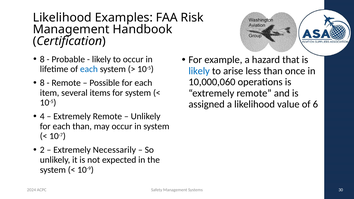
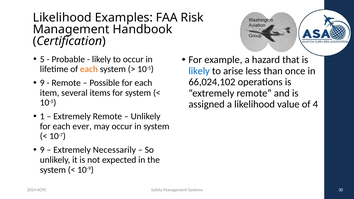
8: 8 -> 5 (42, 59)
each colour: blue -> orange (89, 69)
10,000,060: 10,000,060 -> 66,024,102 (212, 82)
8: 8 -> 9 (42, 83)
6: 6 -> 4 (315, 104)
4: 4 -> 1 (42, 116)
each than: than -> ever (82, 126)
2: 2 -> 9 (42, 150)
